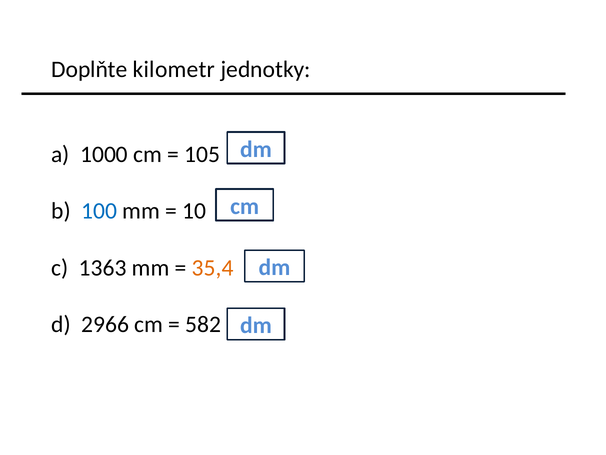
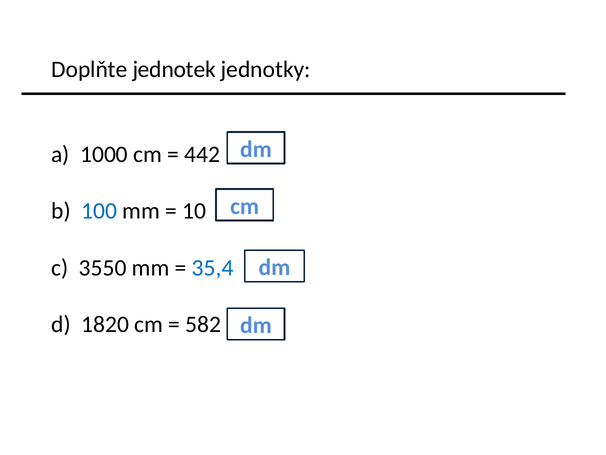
kilometr: kilometr -> jednotek (174, 69)
105: 105 -> 442 (202, 154)
1363: 1363 -> 3550 (103, 267)
35,4 colour: orange -> blue (213, 267)
2966: 2966 -> 1820 (105, 324)
